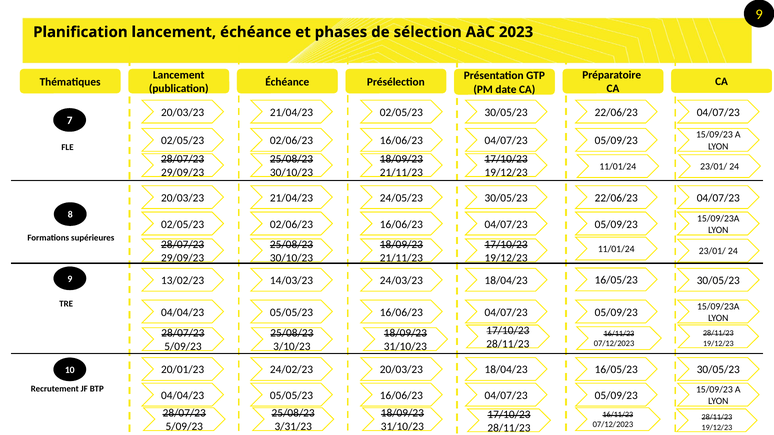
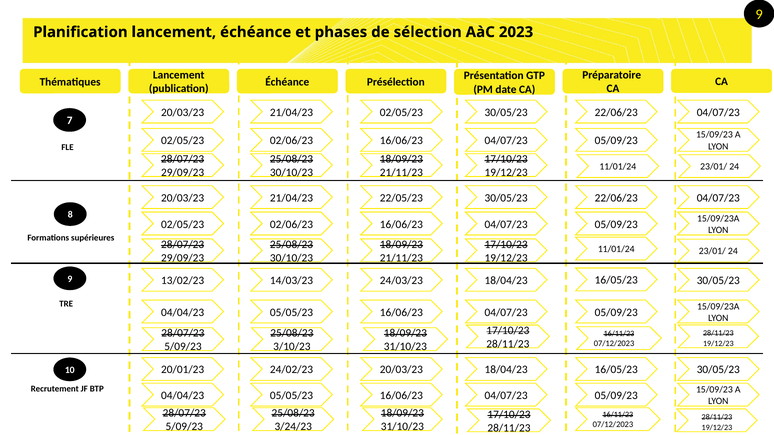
24/05/23: 24/05/23 -> 22/05/23 (401, 198)
3/31/23: 3/31/23 -> 3/24/23 (293, 427)
